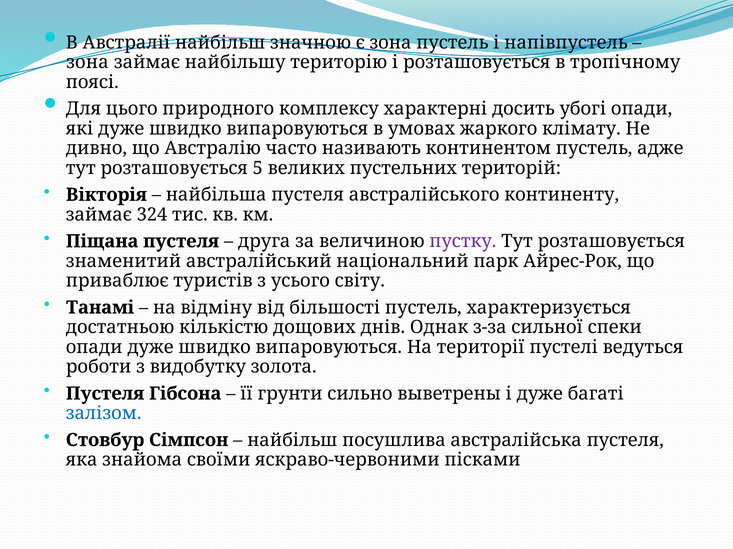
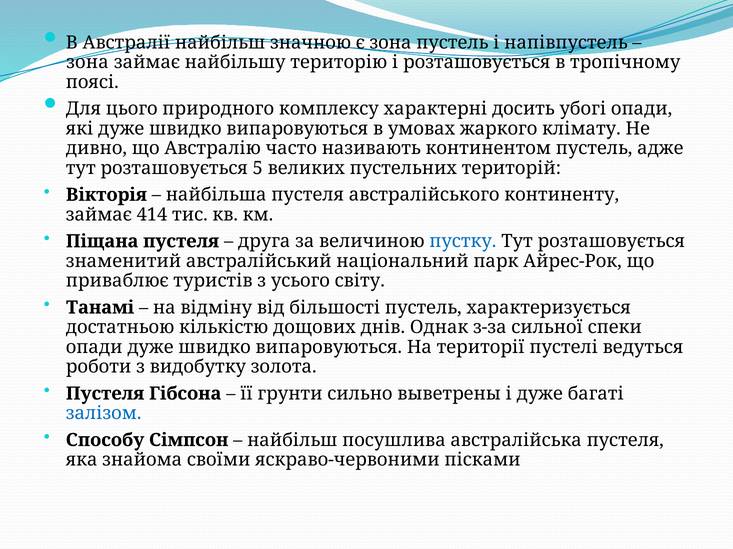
324: 324 -> 414 (152, 215)
пустку colour: purple -> blue (463, 242)
Стовбур: Стовбур -> Способу (105, 441)
